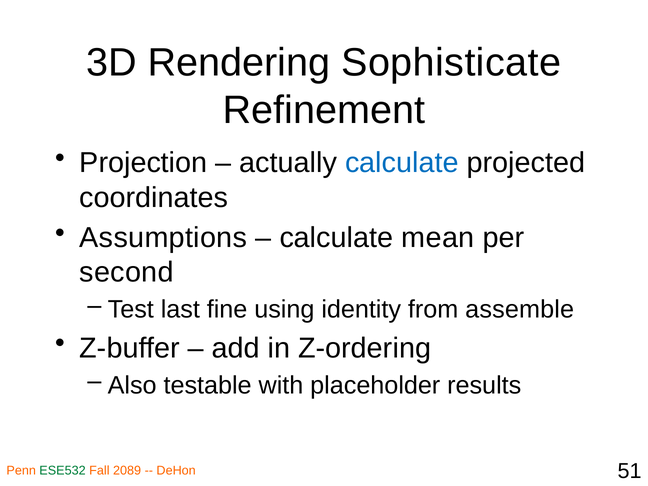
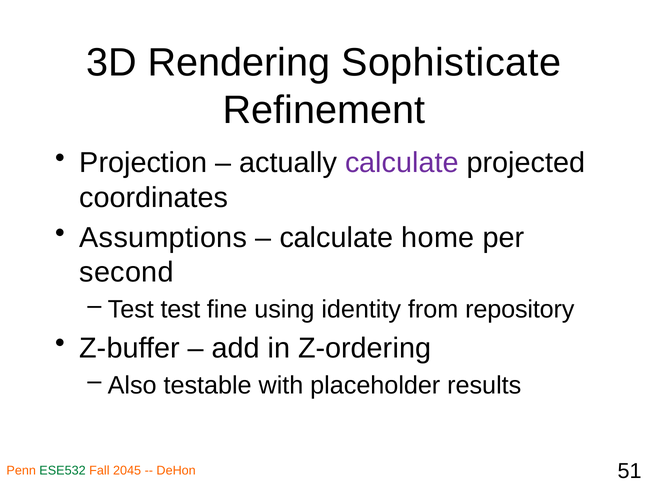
calculate colour: blue -> purple (402, 163)
mean: mean -> home (438, 238)
Test last: last -> test (180, 310)
assemble: assemble -> repository (520, 310)
2089: 2089 -> 2045 (127, 471)
